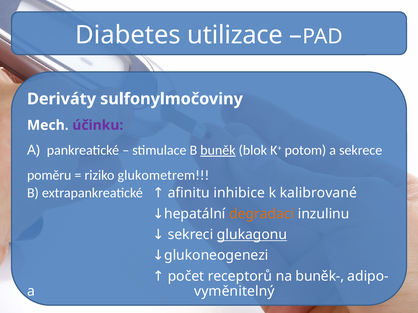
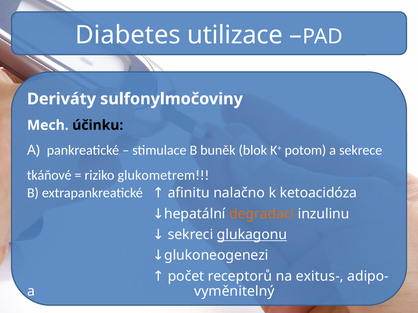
účinku colour: purple -> black (98, 125)
buněk underline: present -> none (218, 151)
poměru: poměru -> tkáňové (49, 176)
inhibice: inhibice -> nalačno (239, 193)
kalibrované: kalibrované -> ketoacidóza (318, 193)
buněk-: buněk- -> exitus- (320, 277)
